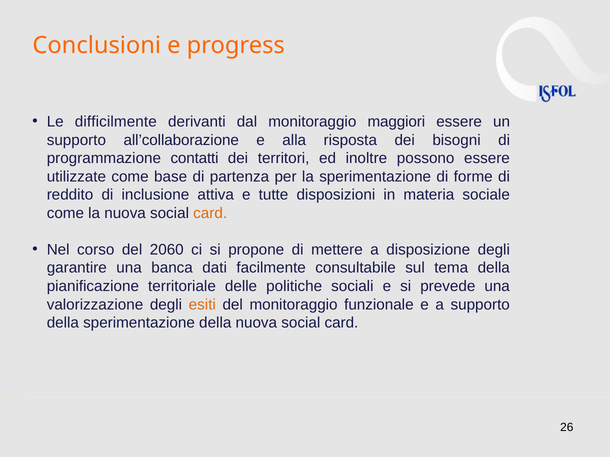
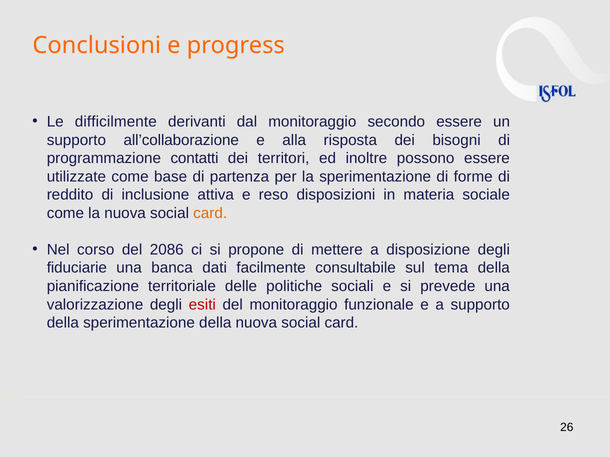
maggiori: maggiori -> secondo (396, 122)
tutte: tutte -> reso (273, 195)
2060: 2060 -> 2086 (167, 250)
garantire: garantire -> fiduciarie (77, 268)
esiti colour: orange -> red (202, 305)
